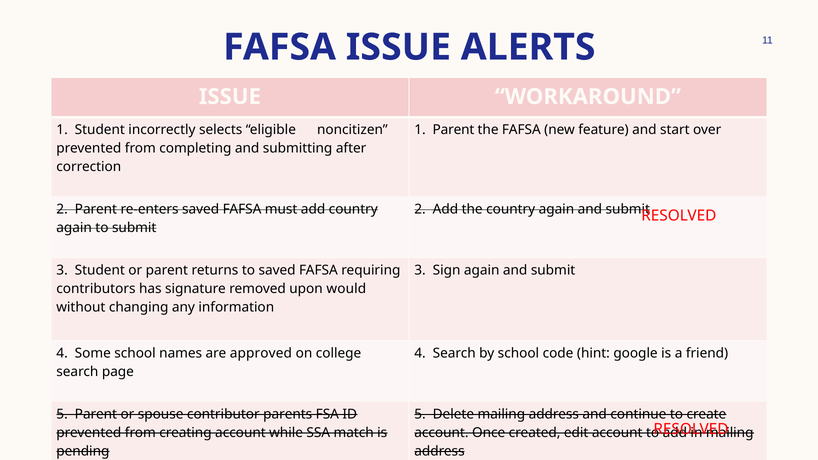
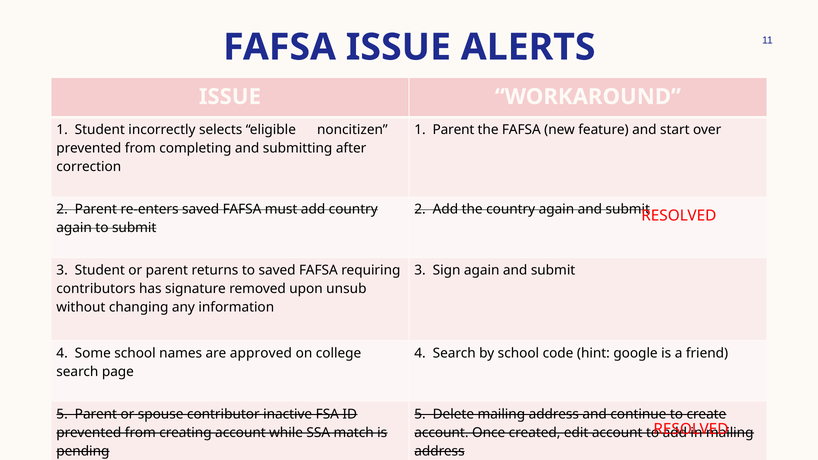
would: would -> unsub (346, 289)
parents: parents -> inactive (288, 414)
